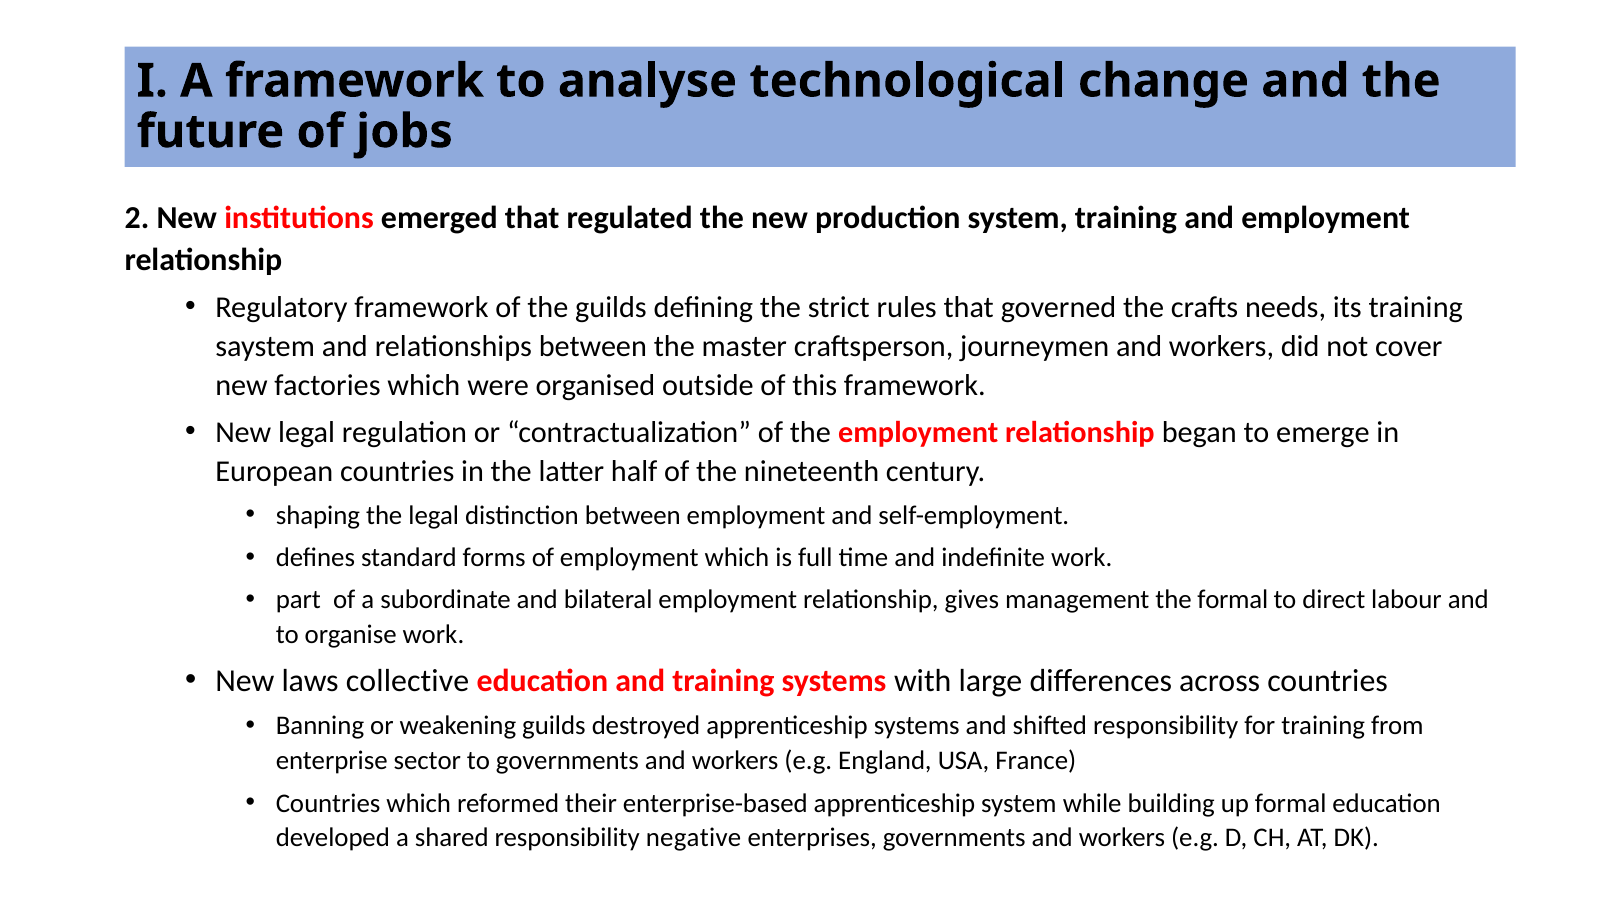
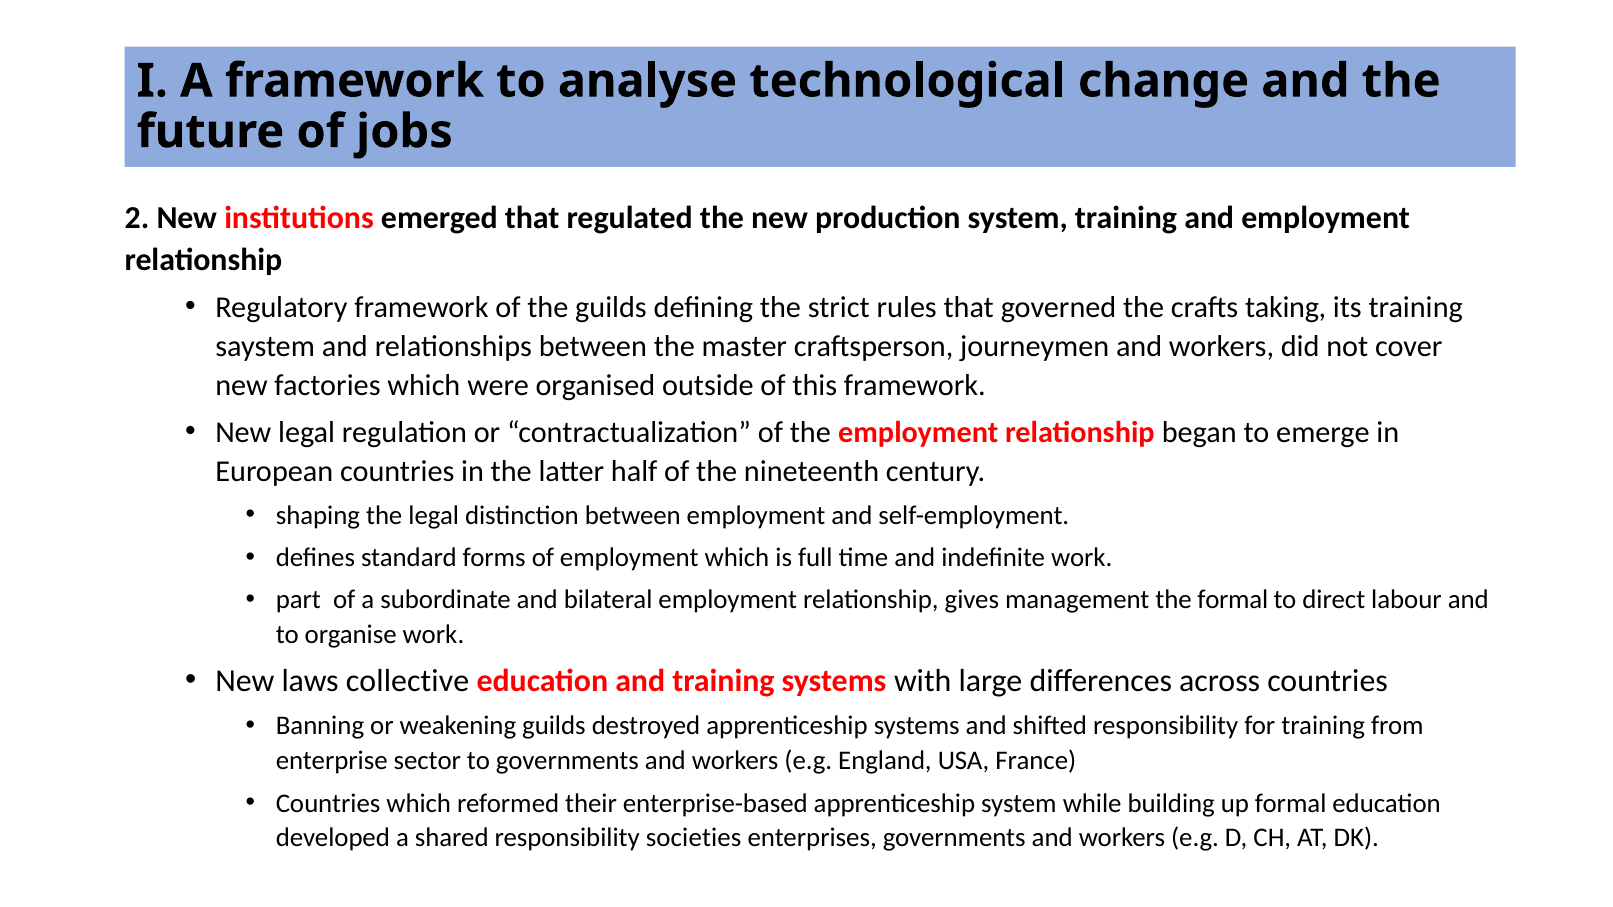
needs: needs -> taking (1286, 307)
negative: negative -> societies (694, 838)
